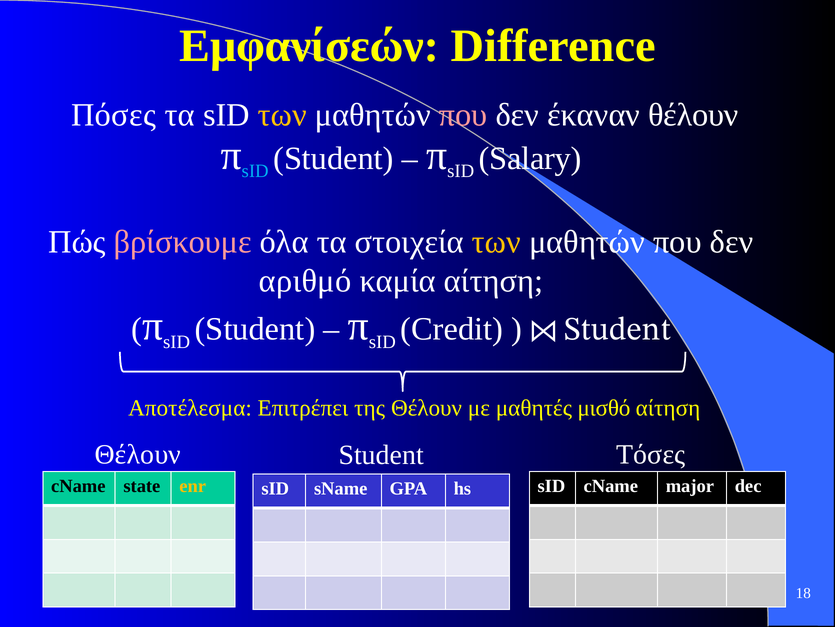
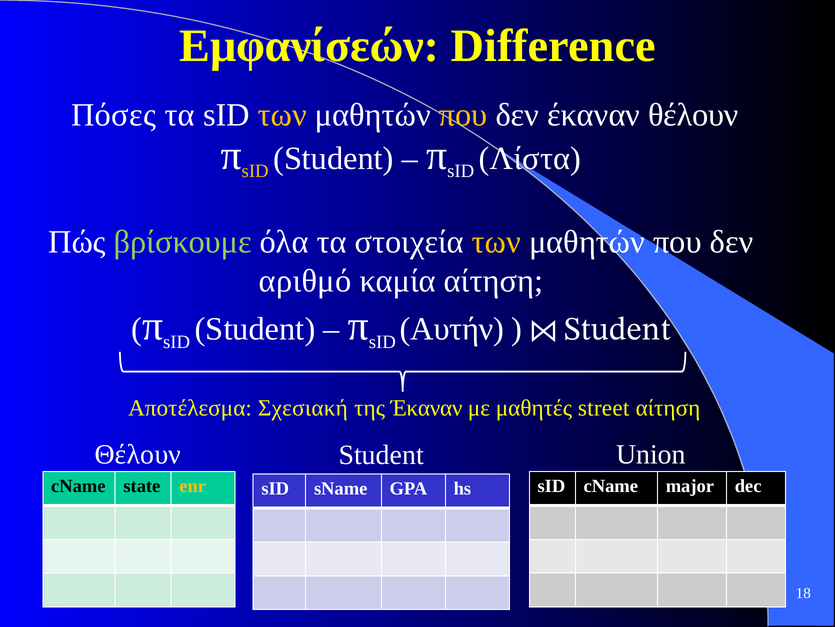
που colour: pink -> yellow (463, 115)
sID colour: light blue -> yellow (255, 171)
Salary: Salary -> Λίστα (530, 158)
βρίσκουμε colour: pink -> light green (183, 242)
Credit: Credit -> Αυτήν (452, 329)
Επιτρέπει: Επιτρέπει -> Σχεσιακή (303, 408)
της Θέλουν: Θέλουν -> Έκαναν (427, 408)
μισθό: μισθό -> street (604, 408)
Τόσες: Τόσες -> Union (651, 454)
